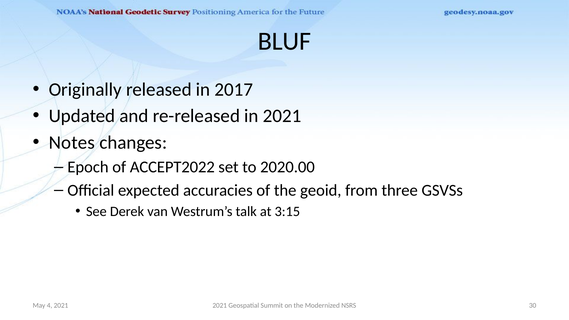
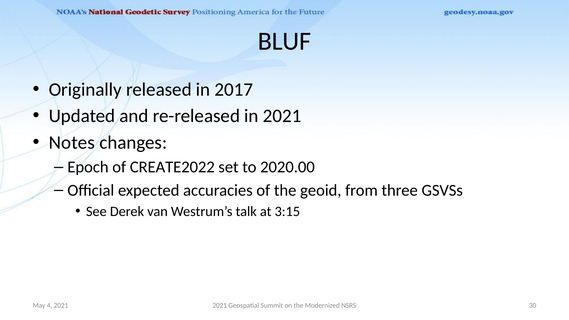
ACCEPT2022: ACCEPT2022 -> CREATE2022 (172, 167)
